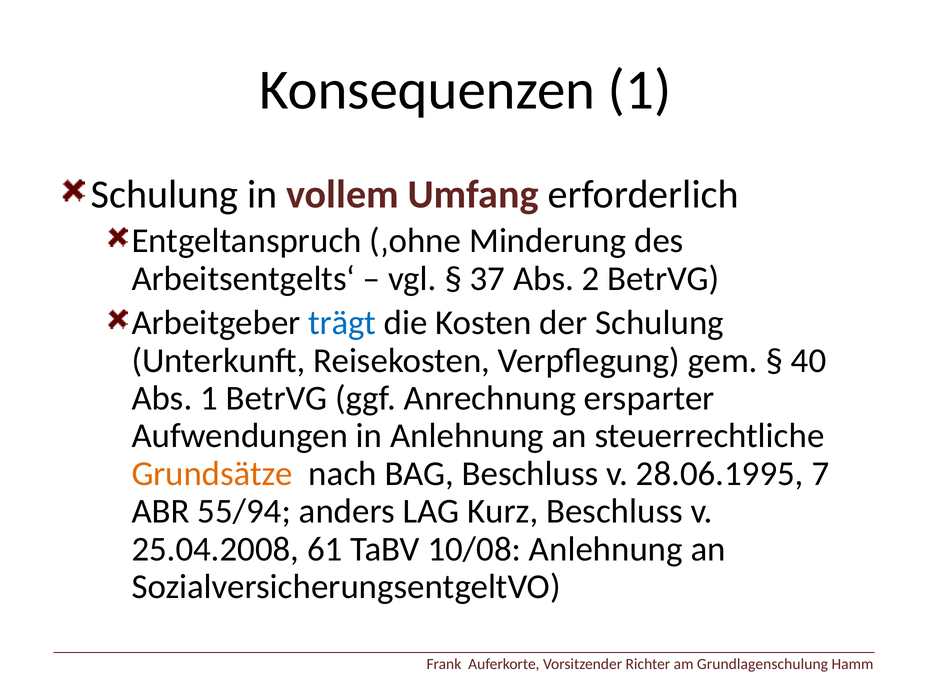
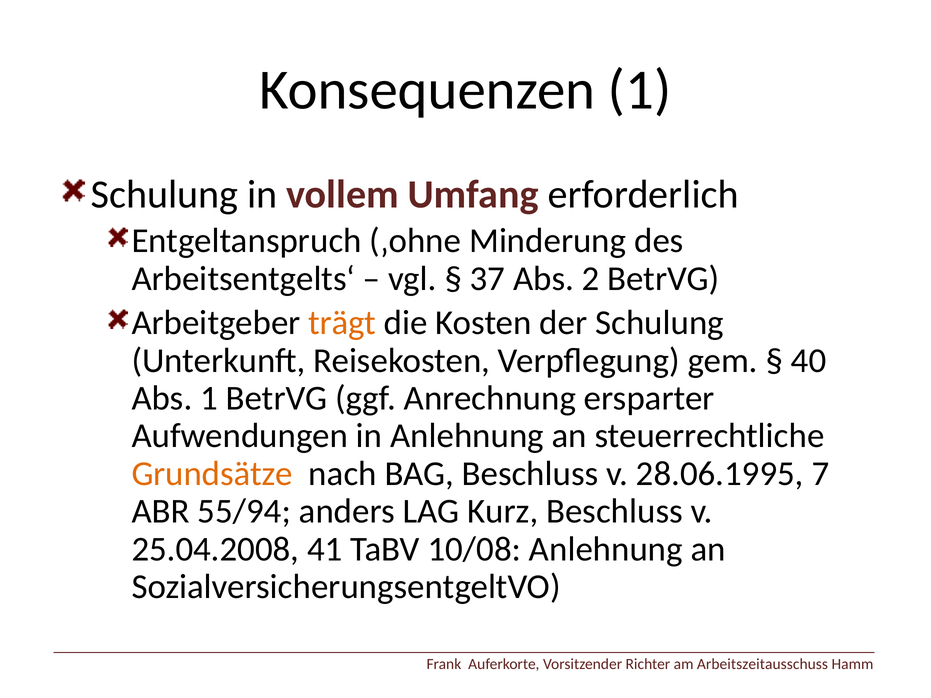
trägt colour: blue -> orange (342, 323)
61: 61 -> 41 (325, 549)
Grundlagenschulung: Grundlagenschulung -> Arbeitszeitausschuss (763, 664)
